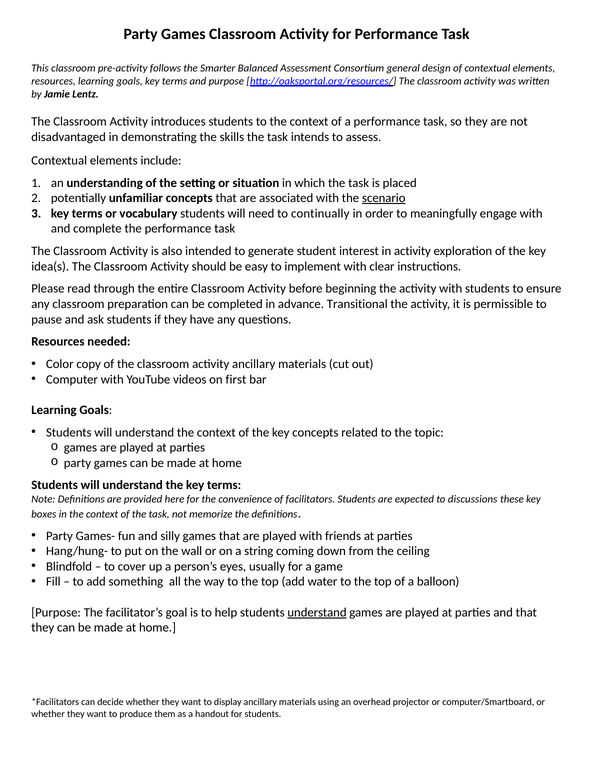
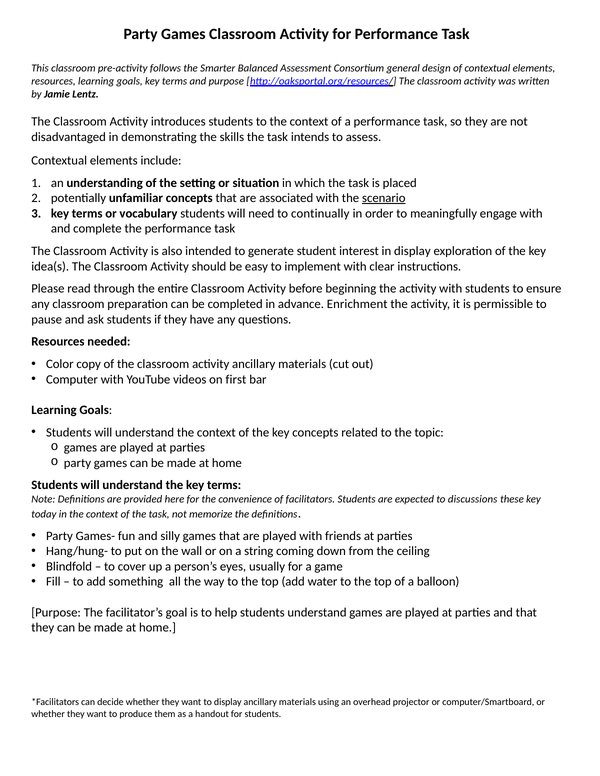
in activity: activity -> display (412, 251)
Transitional: Transitional -> Enrichment (357, 304)
boxes: boxes -> today (44, 514)
understand underline: present -> none (317, 613)
